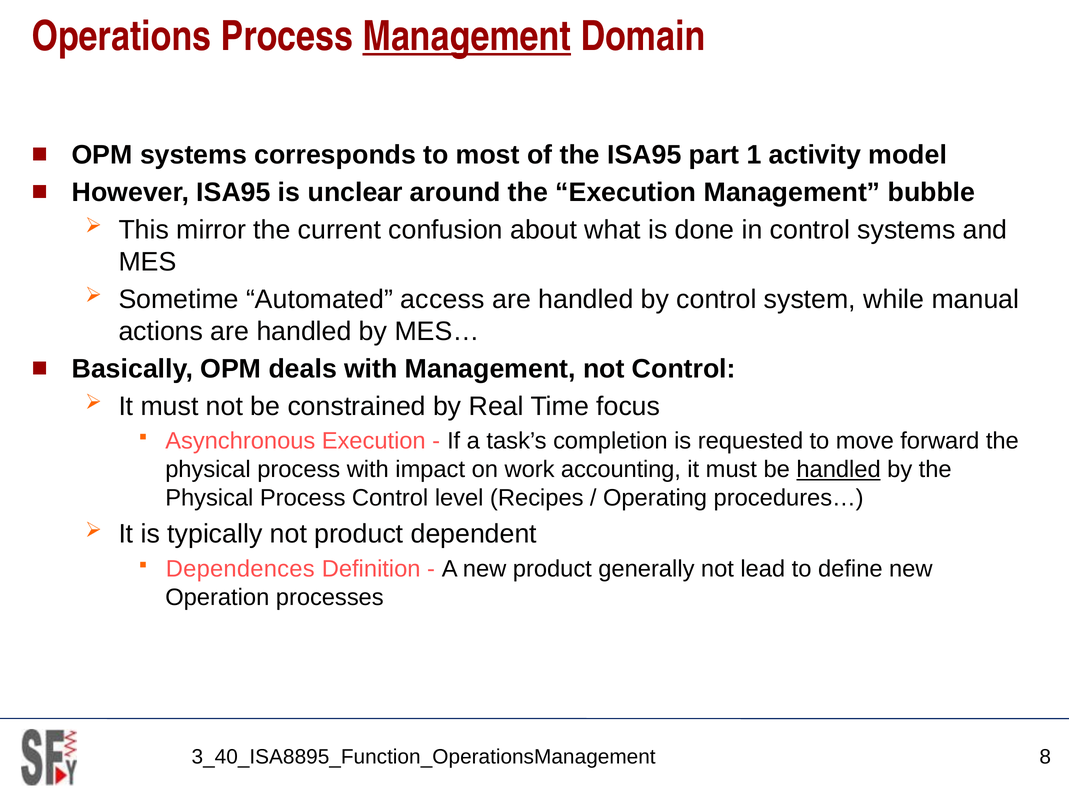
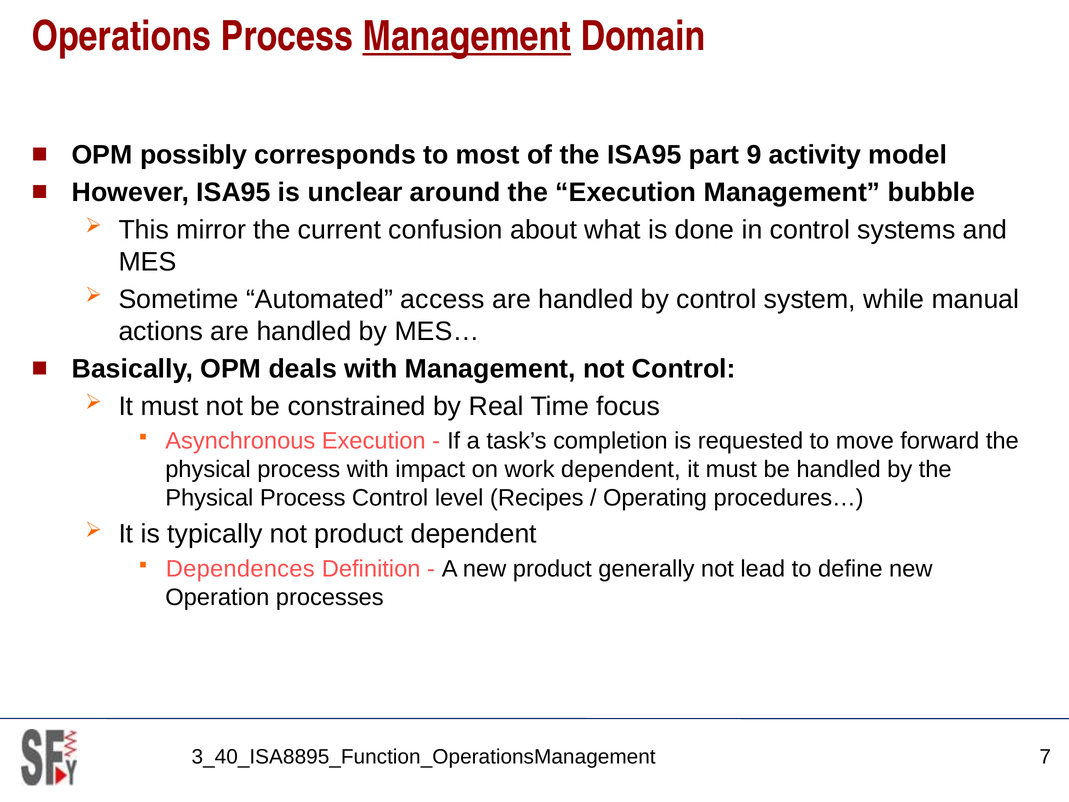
OPM systems: systems -> possibly (194, 155)
1: 1 -> 9 (754, 155)
work accounting: accounting -> dependent (621, 469)
handled underline: present -> none (839, 469)
8: 8 -> 7 (1045, 757)
